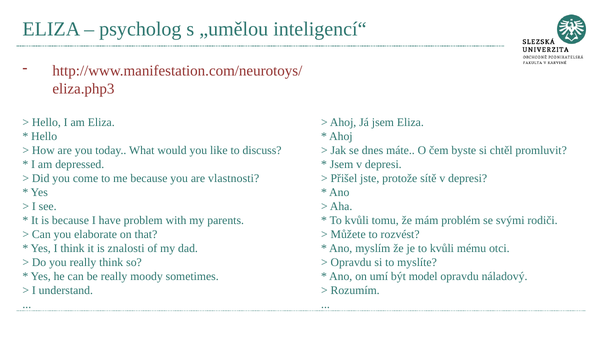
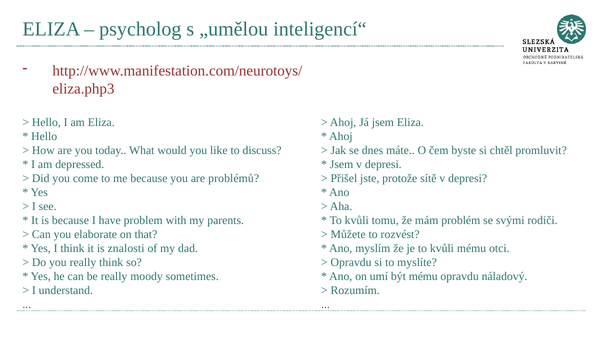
vlastnosti: vlastnosti -> problémů (234, 178)
být model: model -> mému (423, 277)
